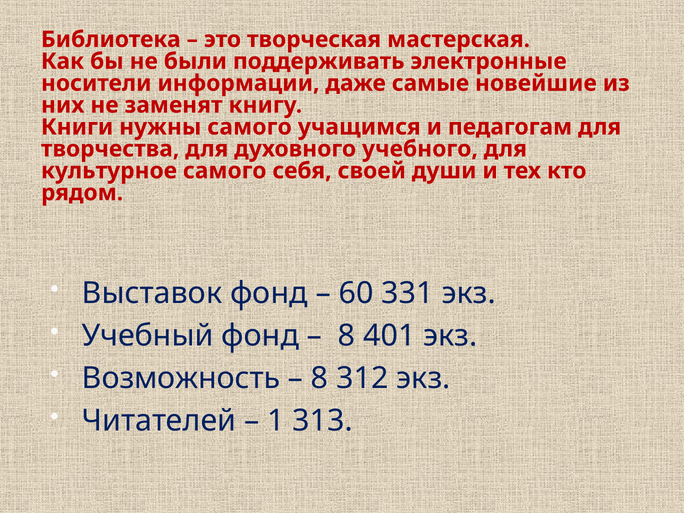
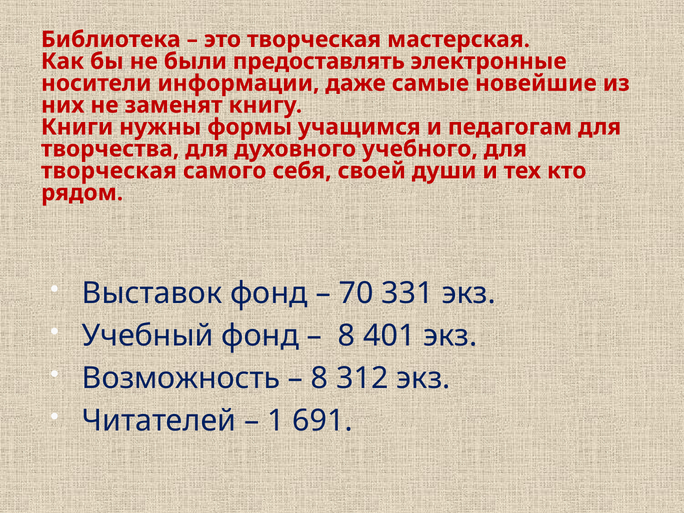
поддерживать: поддерживать -> предоставлять (319, 61)
нужны самого: самого -> формы (250, 127)
культурное: культурное -> творческая (109, 171)
60: 60 -> 70 (356, 293)
313: 313 -> 691 (323, 421)
